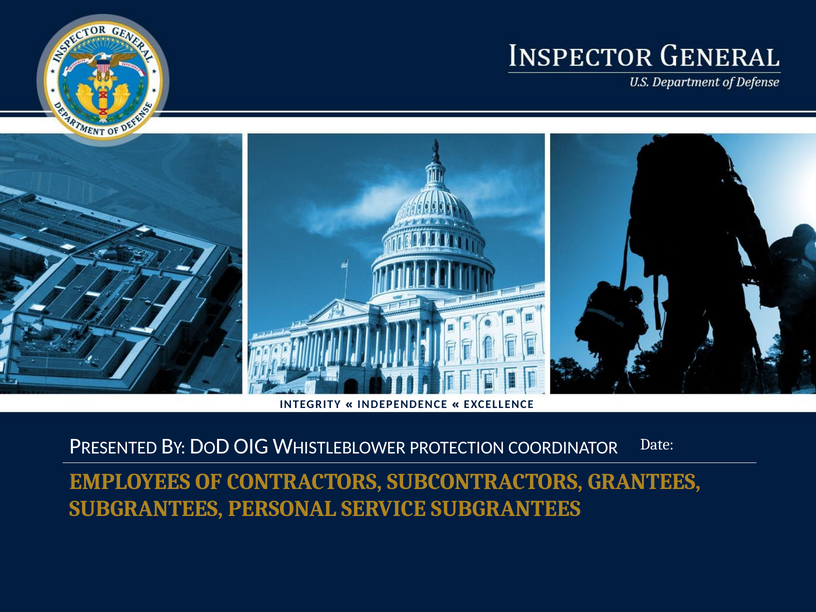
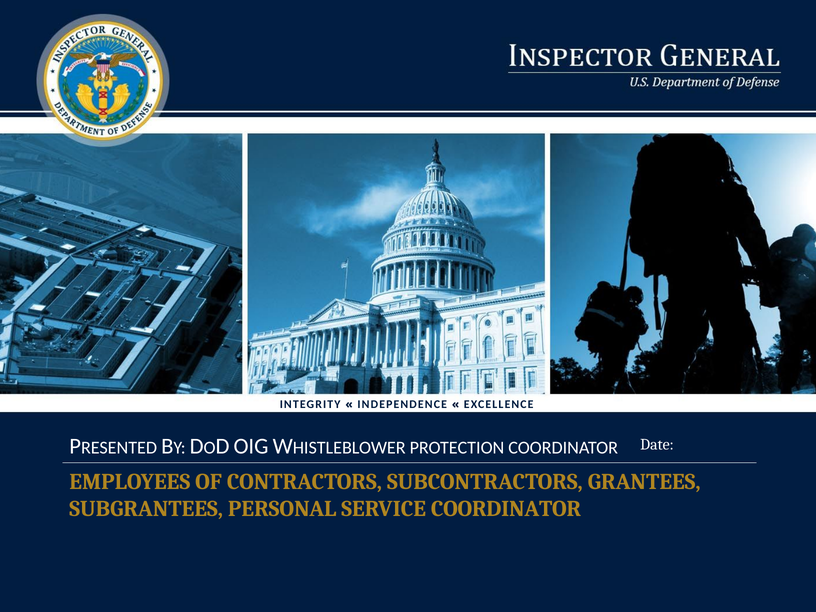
SERVICE SUBGRANTEES: SUBGRANTEES -> COORDINATOR (506, 509)
